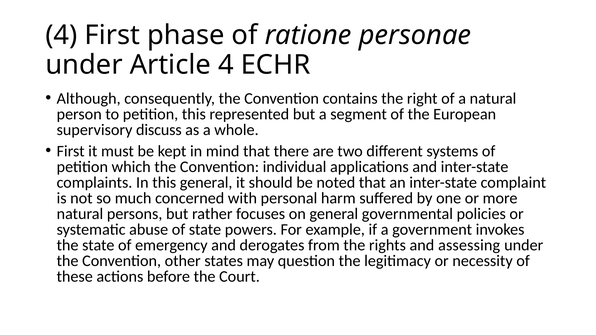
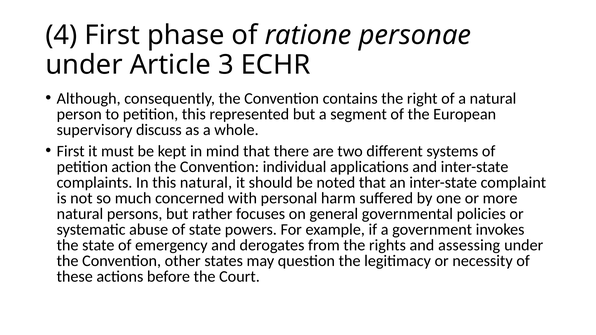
Article 4: 4 -> 3 (226, 65)
which: which -> action (131, 167)
this general: general -> natural (206, 183)
